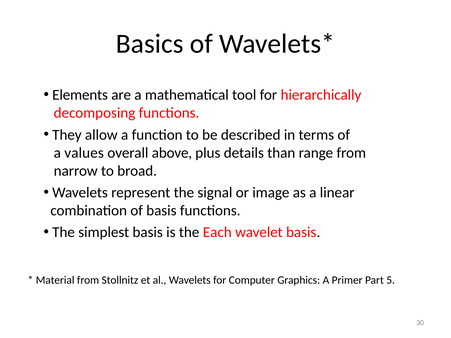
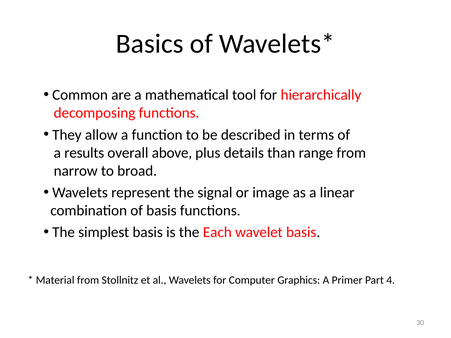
Elements: Elements -> Common (80, 95)
values: values -> results (84, 153)
5: 5 -> 4 (391, 280)
